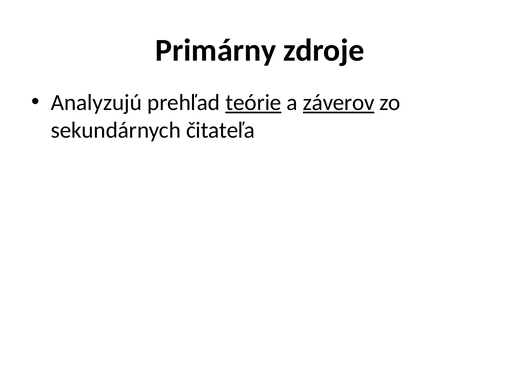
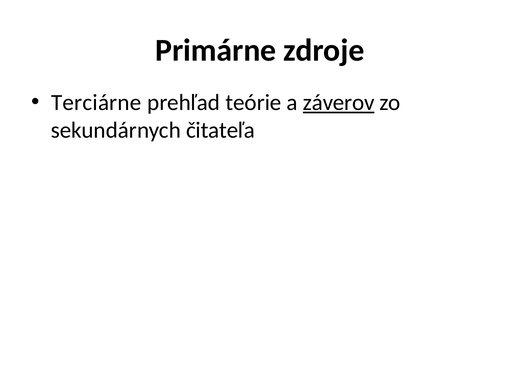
Primárny: Primárny -> Primárne (216, 50)
Analyzujú: Analyzujú -> Terciárne (96, 103)
teórie underline: present -> none (253, 103)
